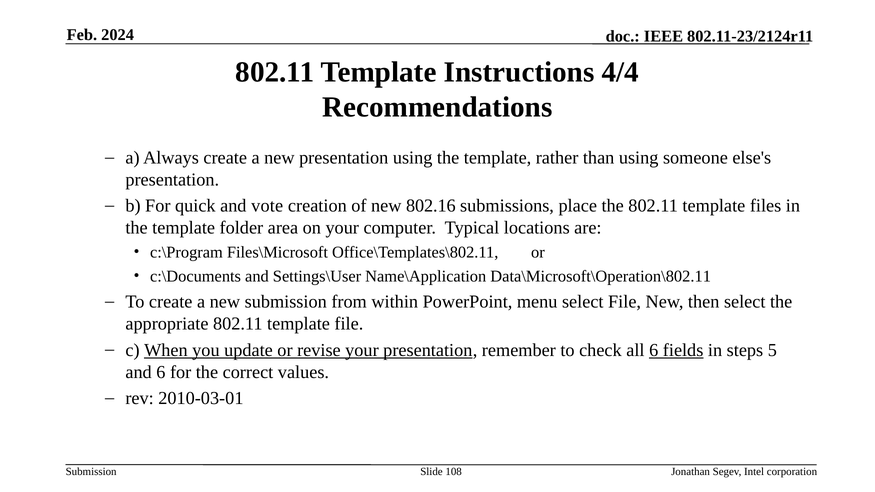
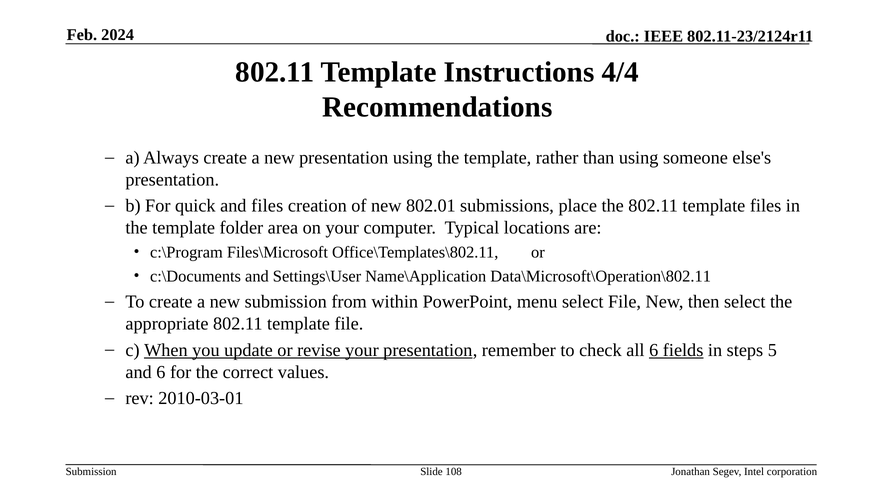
and vote: vote -> files (267, 206)
802.16: 802.16 -> 802.01 (431, 206)
